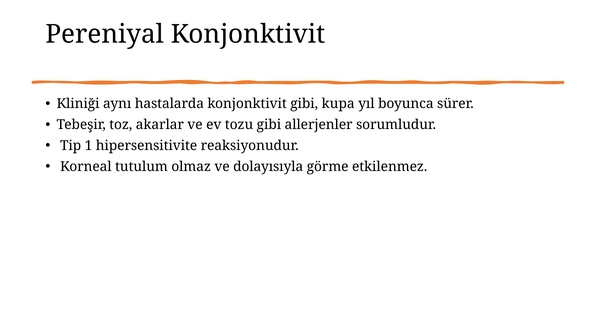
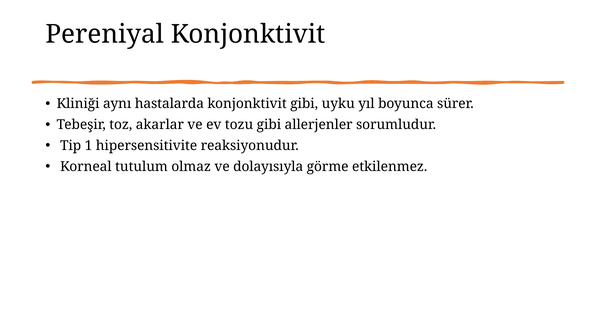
kupa: kupa -> uyku (338, 104)
